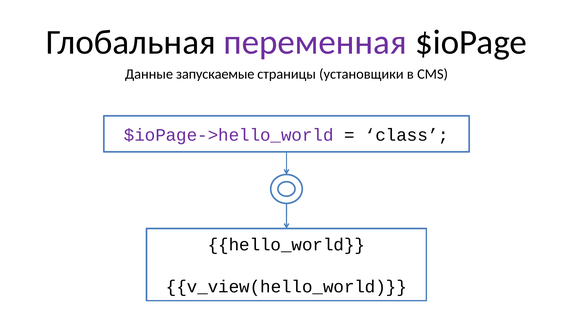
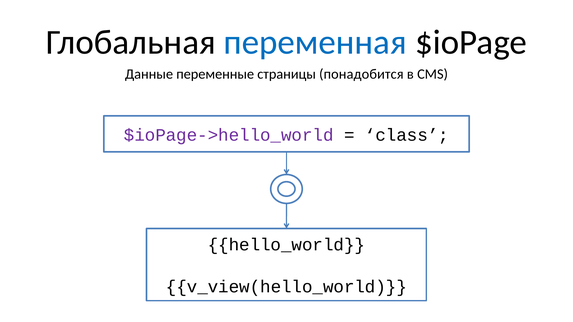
переменная colour: purple -> blue (315, 42)
запускаемые: запускаемые -> переменные (215, 74)
установщики: установщики -> понадобится (361, 74)
